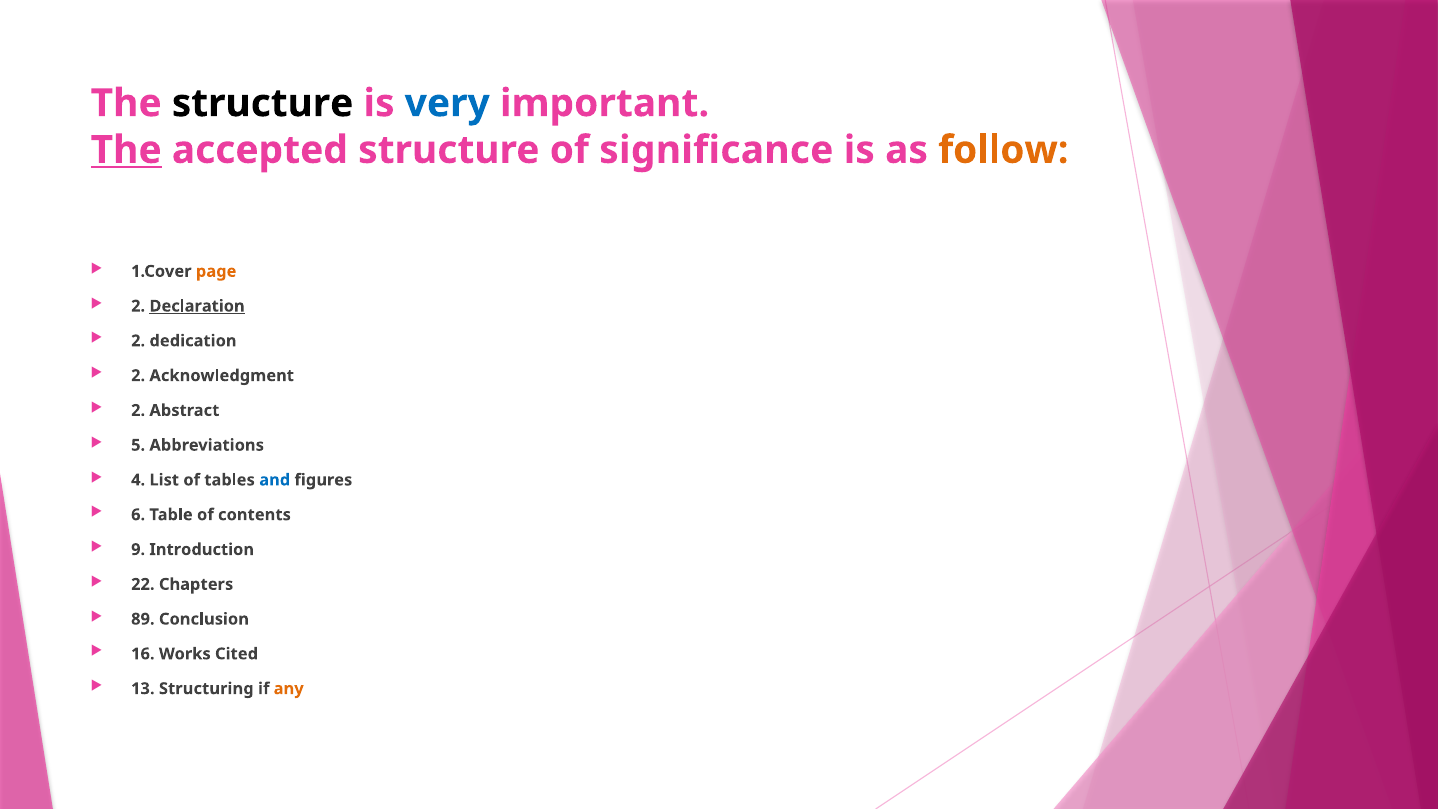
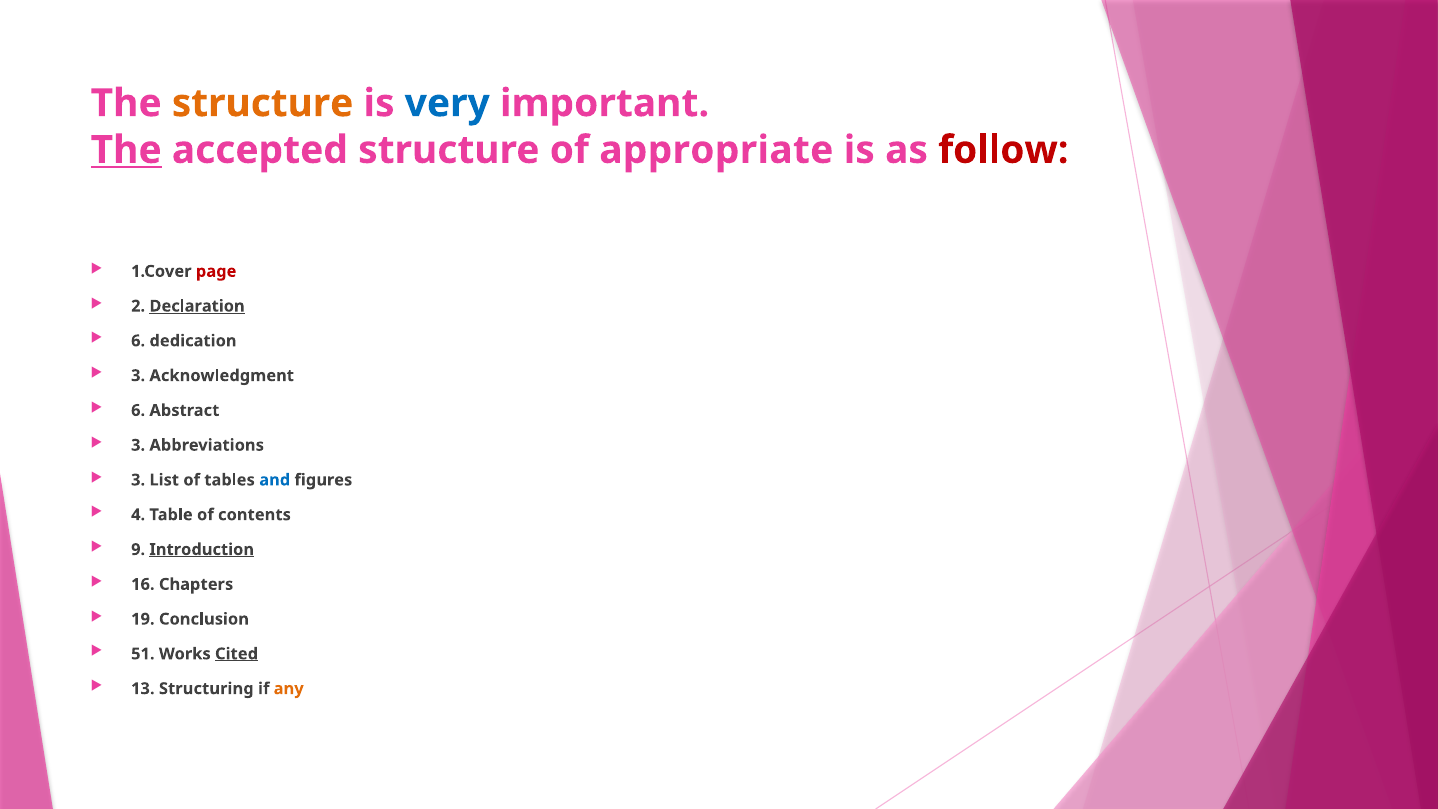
structure colour: black -> orange (263, 103)
significance: significance -> appropriate (716, 150)
follow colour: orange -> red (1003, 150)
page colour: orange -> red (216, 271)
2: 2 -> 6 (138, 341)
2: 2 -> 3 (138, 376)
2: 2 -> 6 (138, 410)
5: 5 -> 3 (138, 445)
4: 4 -> 3 (138, 480)
6: 6 -> 4 (138, 515)
Introduction underline: none -> present (202, 549)
22: 22 -> 16 (143, 584)
89: 89 -> 19 (143, 619)
16: 16 -> 51 (143, 654)
Cited underline: none -> present (236, 654)
